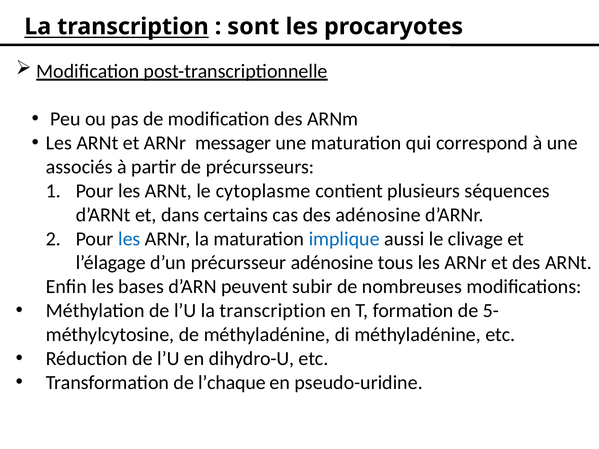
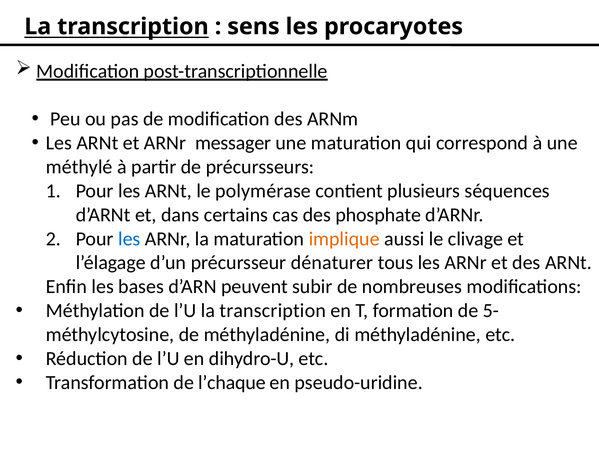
sont: sont -> sens (253, 27)
associés: associés -> méthylé (79, 167)
cytoplasme: cytoplasme -> polymérase (263, 191)
des adénosine: adénosine -> phosphate (378, 215)
implique colour: blue -> orange (344, 239)
précursseur adénosine: adénosine -> dénaturer (332, 263)
